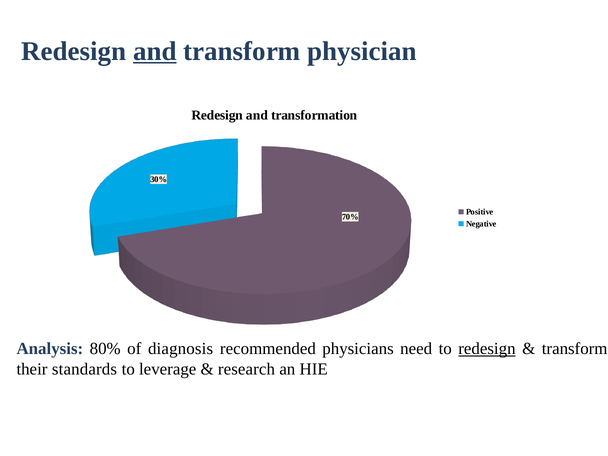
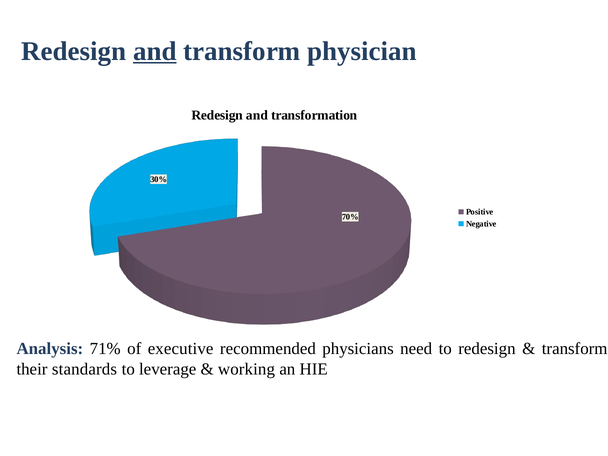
80%: 80% -> 71% (105, 349)
diagnosis: diagnosis -> executive (181, 349)
redesign underline: present -> none (487, 349)
research: research -> working (246, 369)
